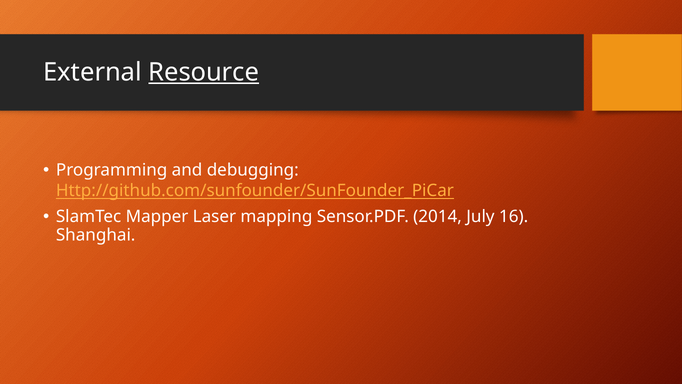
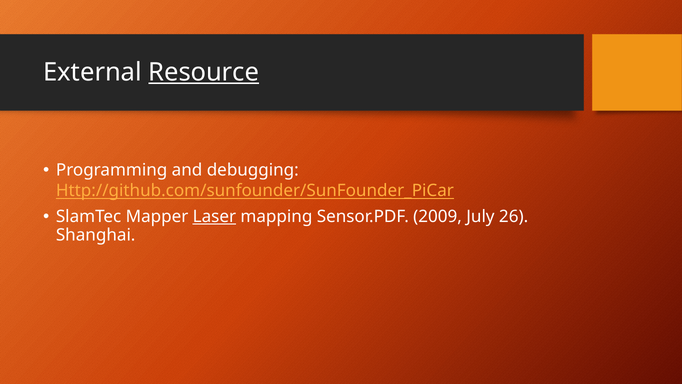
Laser underline: none -> present (214, 216)
2014: 2014 -> 2009 (438, 216)
16: 16 -> 26 (514, 216)
